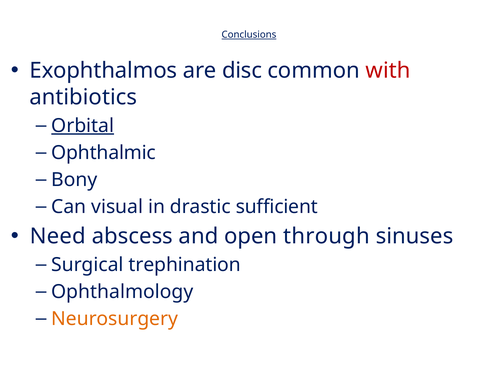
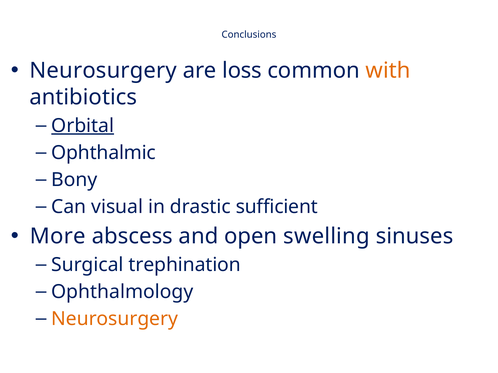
Conclusions underline: present -> none (249, 35)
Exophthalmos: Exophthalmos -> Neurosurgery (103, 71)
disc: disc -> loss (242, 71)
with colour: red -> orange (388, 71)
Need: Need -> More (58, 237)
through: through -> swelling (327, 237)
